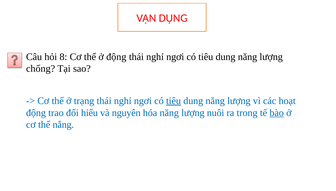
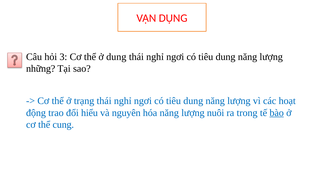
8: 8 -> 3 (63, 57)
ở động: động -> dung (116, 57)
chống: chống -> những (41, 69)
tiêu underline: present -> none (173, 101)
nắng: nắng -> cung (63, 125)
